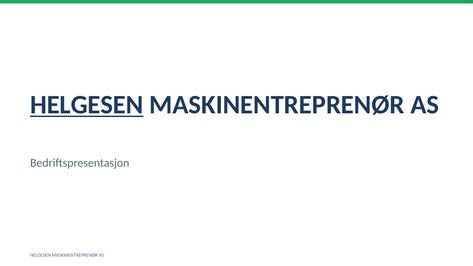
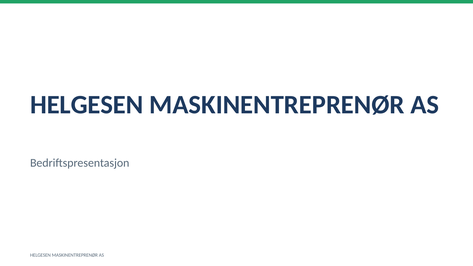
HELGESEN underline: present -> none (87, 105)
